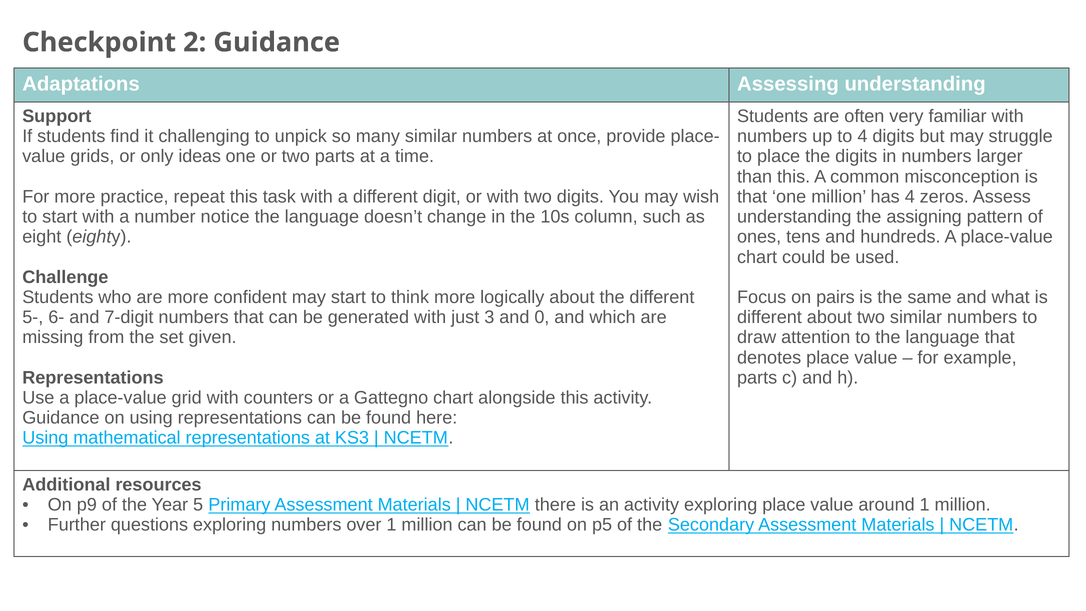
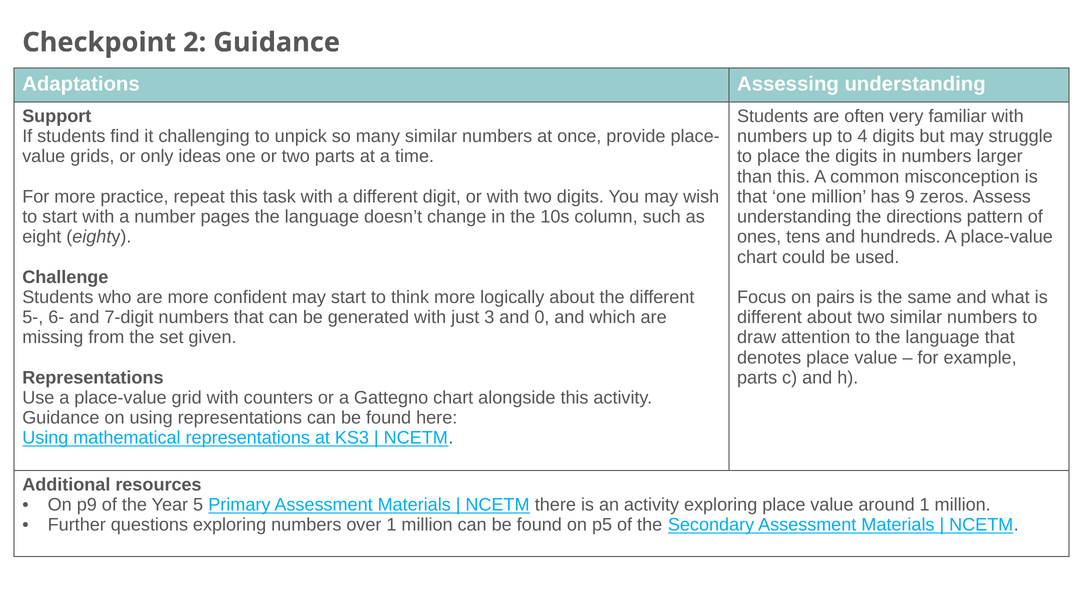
has 4: 4 -> 9 (910, 197)
notice: notice -> pages (225, 217)
assigning: assigning -> directions (924, 217)
